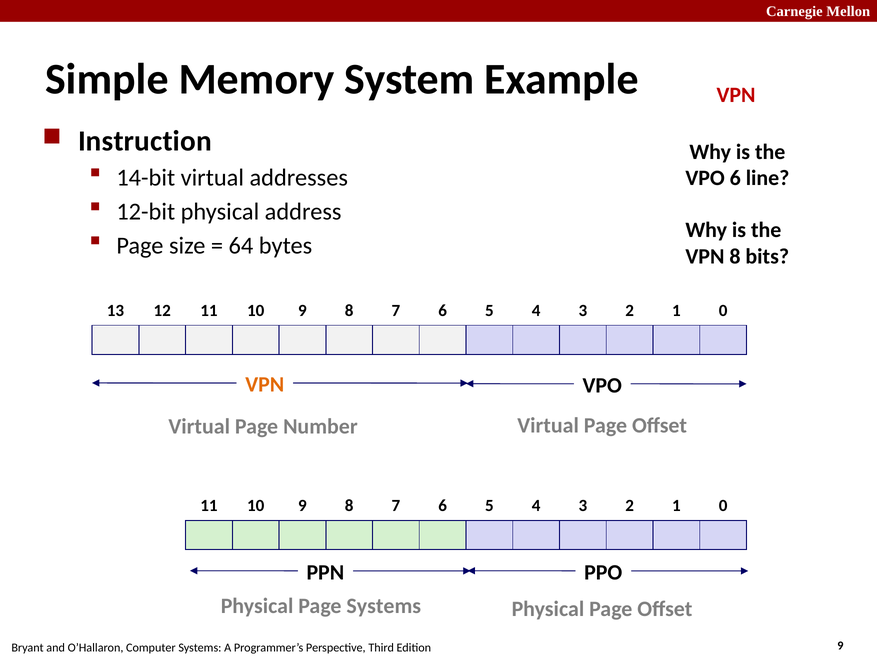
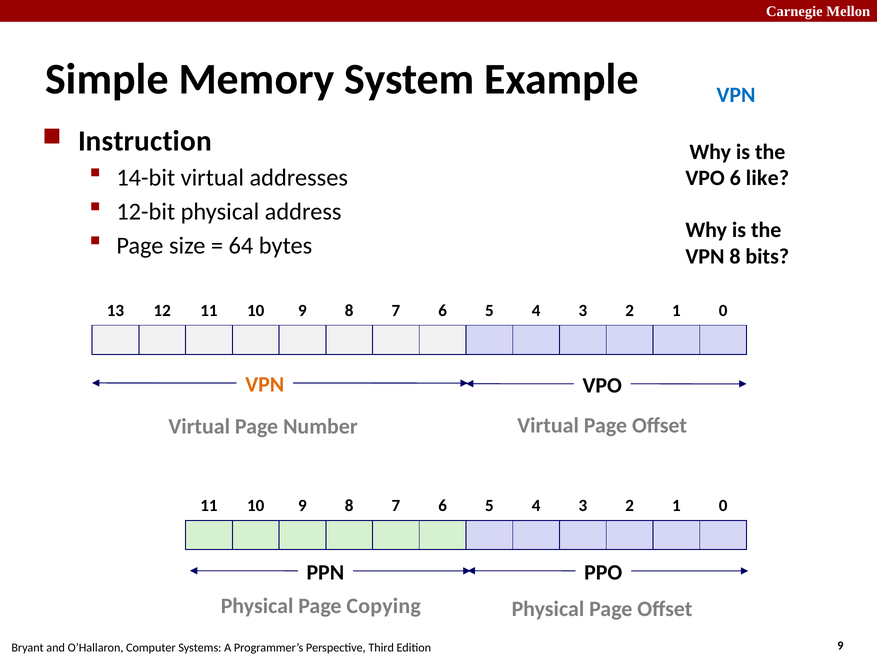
VPN colour: red -> blue (736, 95)
line: line -> like (767, 178)
Page Systems: Systems -> Copying (384, 607)
